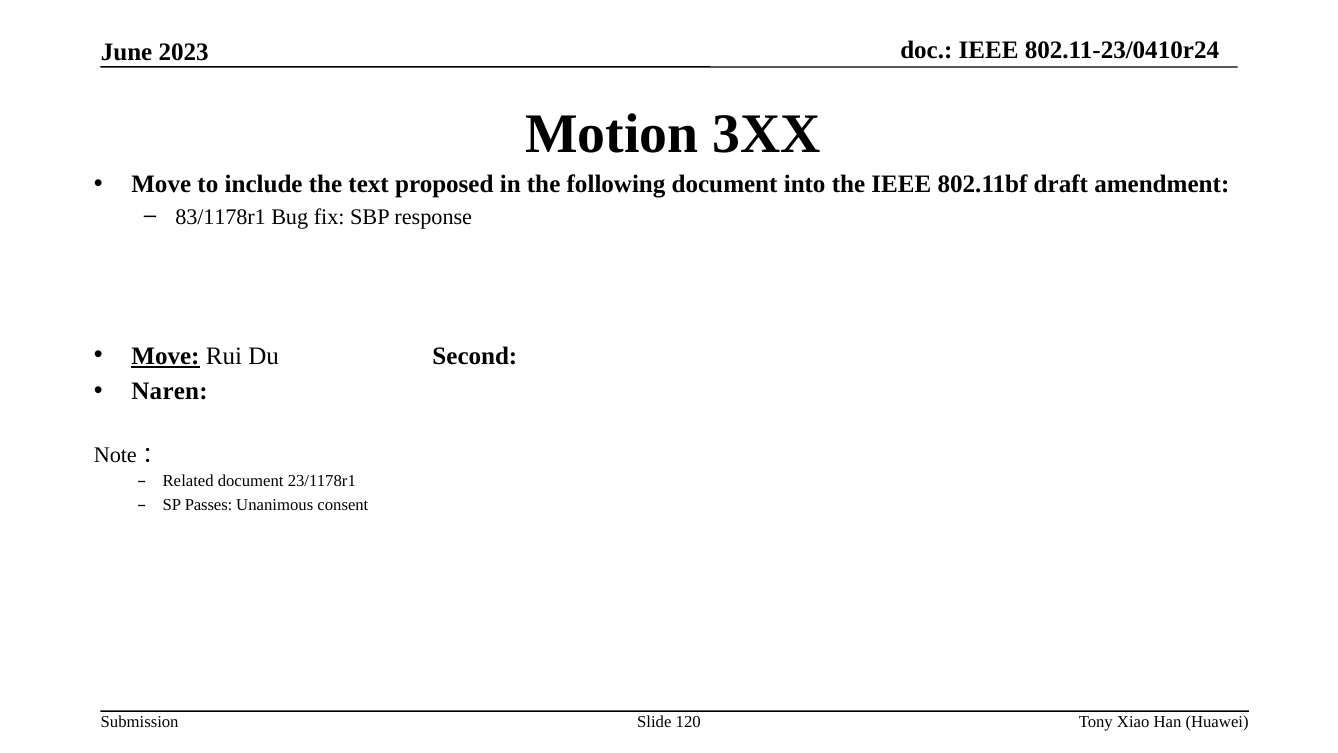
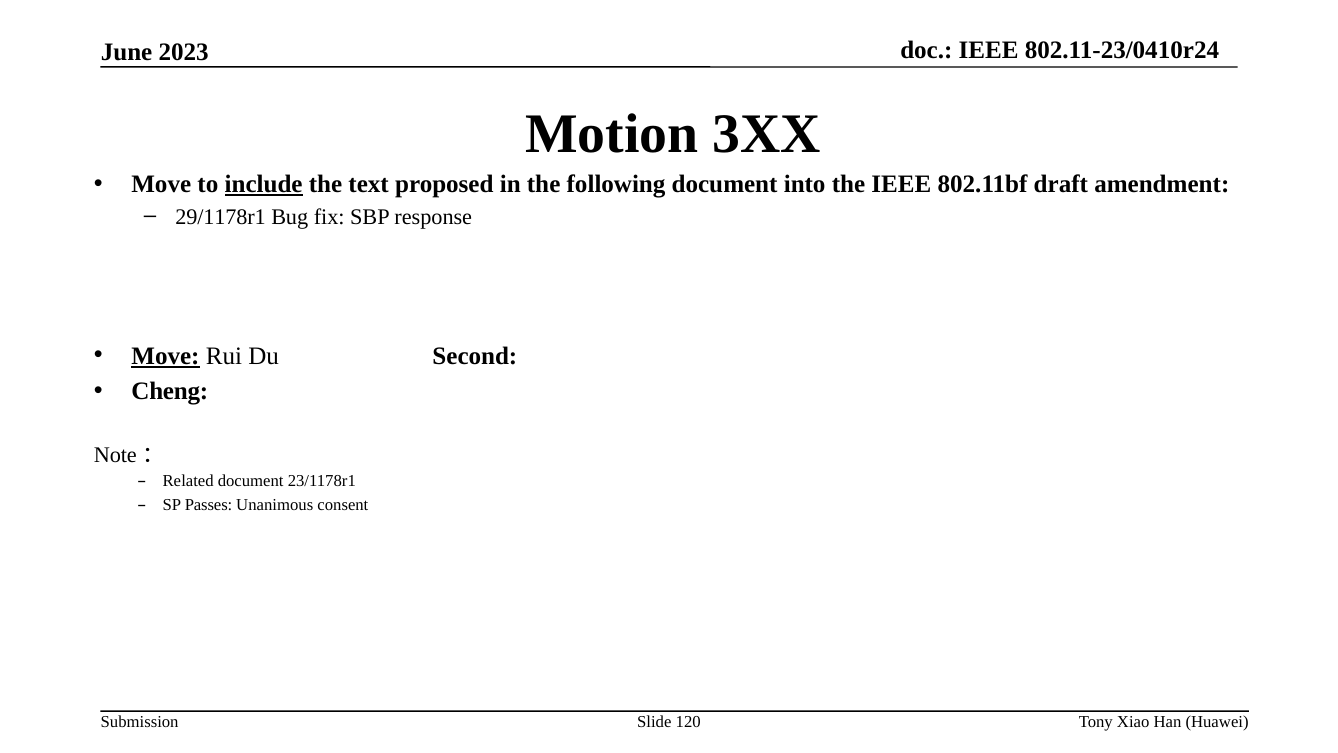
include underline: none -> present (264, 184)
83/1178r1: 83/1178r1 -> 29/1178r1 (221, 217)
Naren: Naren -> Cheng (170, 391)
